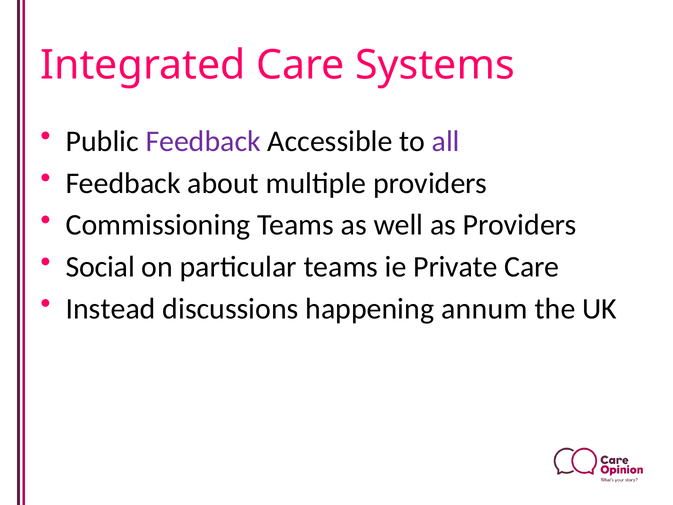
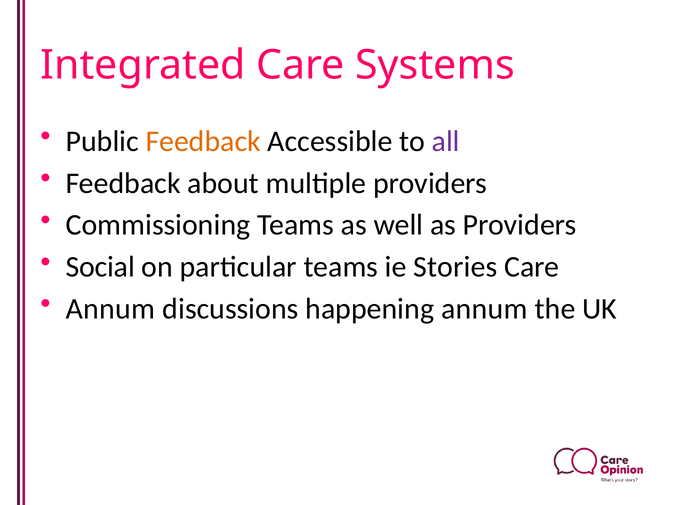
Feedback colour: purple -> orange (203, 141)
Private: Private -> Stories (455, 267)
Instead: Instead -> Annum (110, 309)
